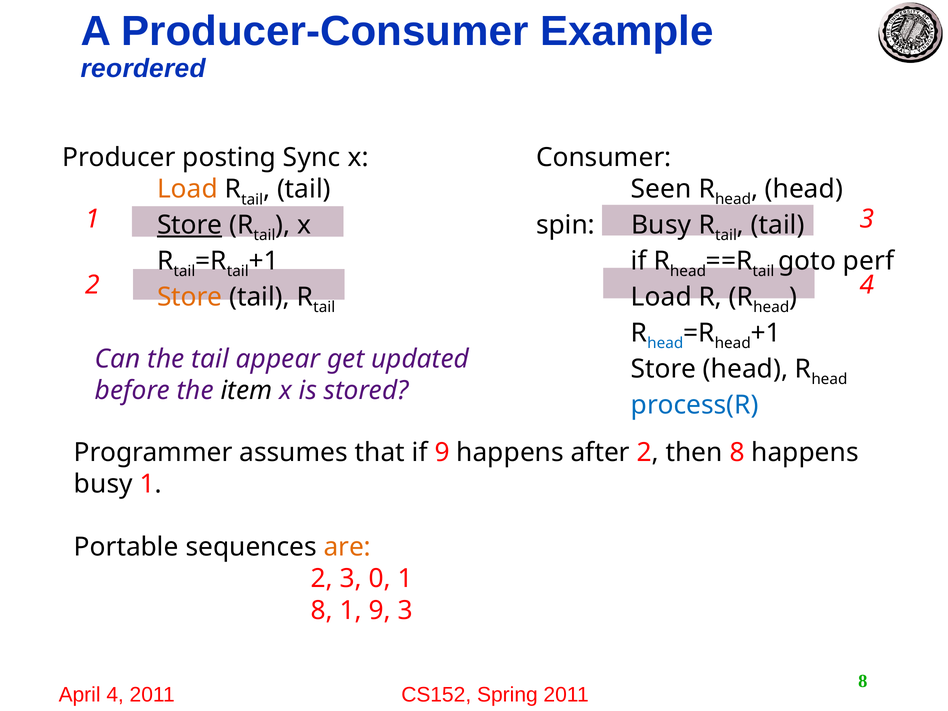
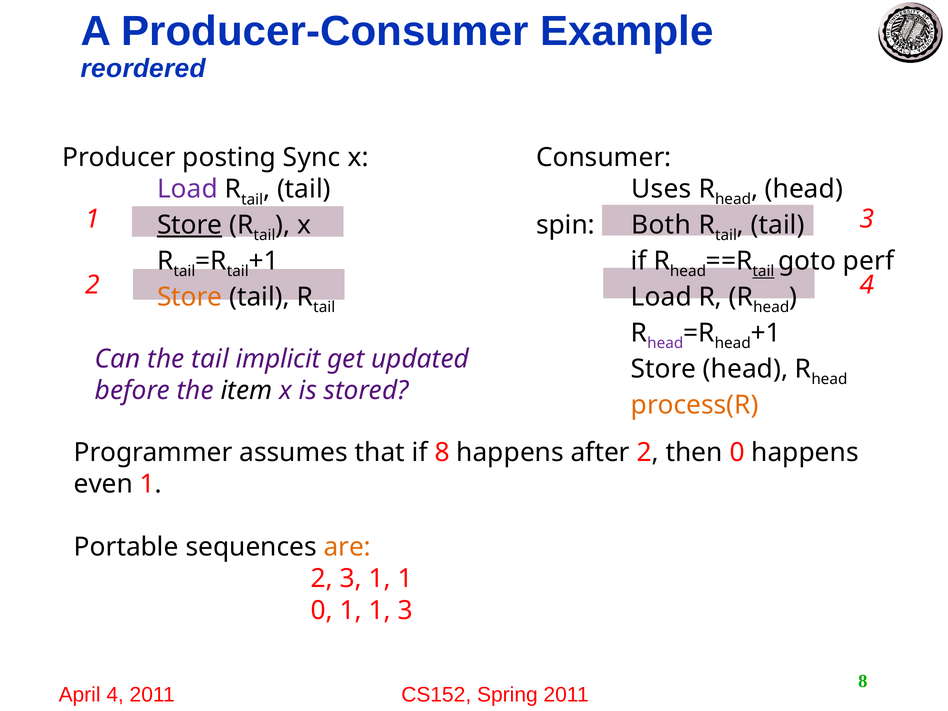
Load colour: orange -> purple (188, 189)
Seen: Seen -> Uses (661, 189)
spin Busy: Busy -> Both (661, 225)
tail underline: none -> present (763, 271)
head colour: blue -> purple (665, 343)
appear: appear -> implicit (278, 359)
process(R colour: blue -> orange (695, 405)
if 9: 9 -> 8 (442, 452)
then 8: 8 -> 0 (737, 452)
busy: busy -> even (103, 484)
2 3 0: 0 -> 1 (380, 579)
8: 8 -> 0 (322, 610)
9: 9 -> 1 (380, 610)
